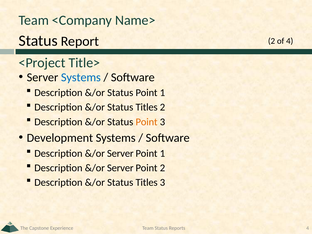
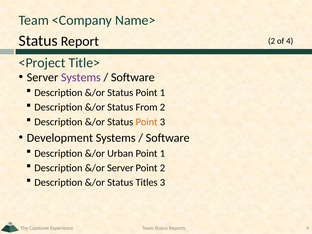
Systems colour: blue -> purple (81, 77)
Titles: Titles -> From (147, 107)
Server: Server -> Urban (120, 153)
